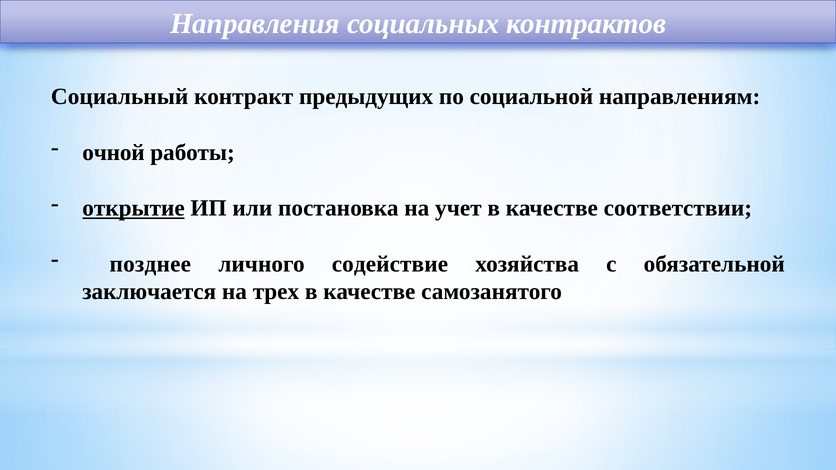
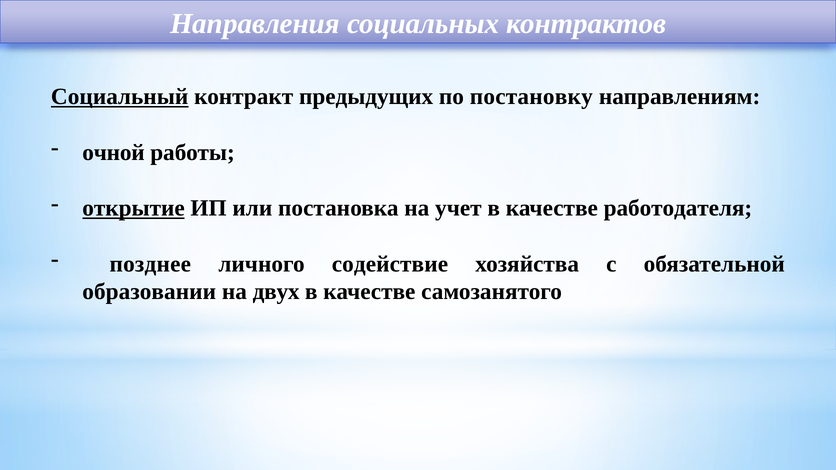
Социальный underline: none -> present (120, 97)
социальной: социальной -> постановку (531, 97)
соответствии: соответствии -> работодателя (678, 208)
заключается: заключается -> образовании (149, 292)
трех: трех -> двух (276, 292)
